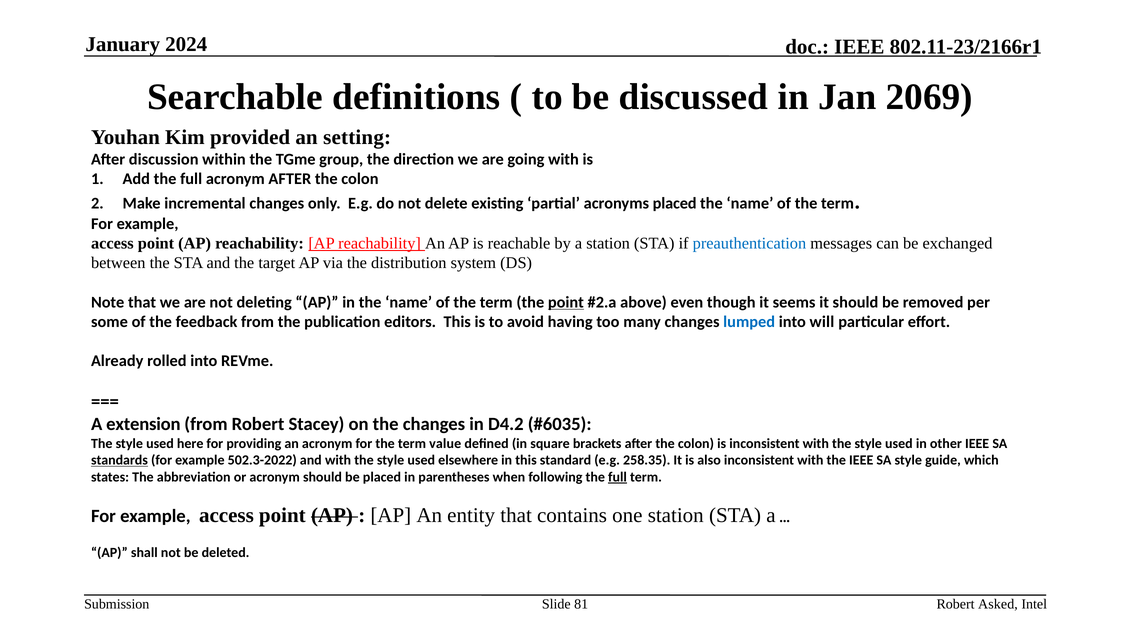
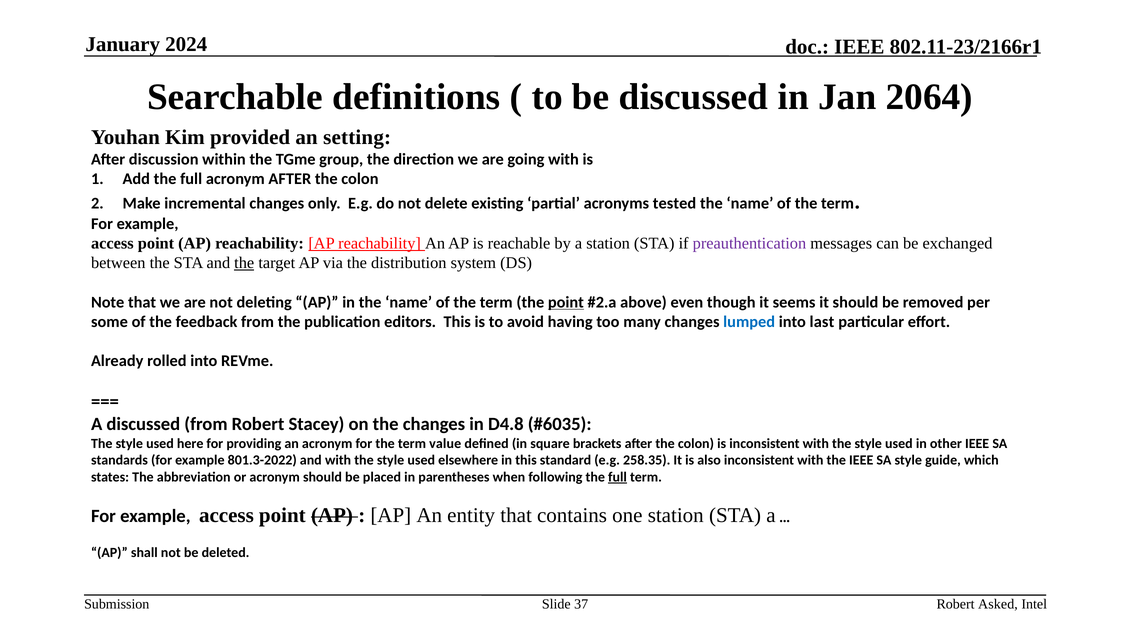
2069: 2069 -> 2064 (929, 97)
acronyms placed: placed -> tested (675, 203)
preauthentication colour: blue -> purple (749, 244)
the underline: none -> present (244, 263)
will: will -> last (822, 322)
A extension: extension -> discussed (143, 425)
D4.2: D4.2 -> D4.8 (506, 425)
standards underline: present -> none (119, 461)
502.3-2022: 502.3-2022 -> 801.3-2022 (262, 461)
81: 81 -> 37 (581, 605)
